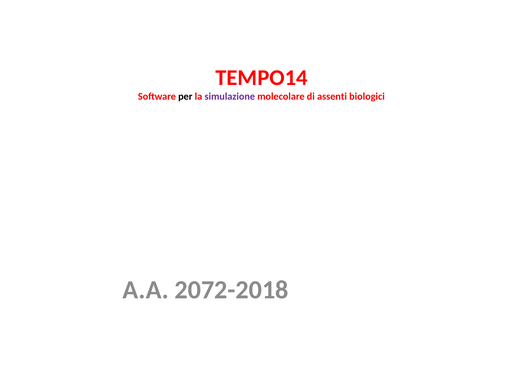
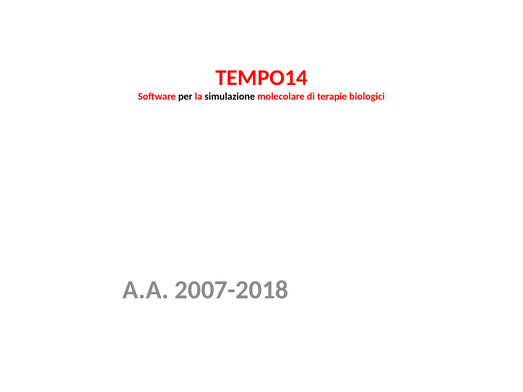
simulazione colour: purple -> black (230, 97)
assenti: assenti -> terapie (332, 97)
2072-2018: 2072-2018 -> 2007-2018 (232, 290)
